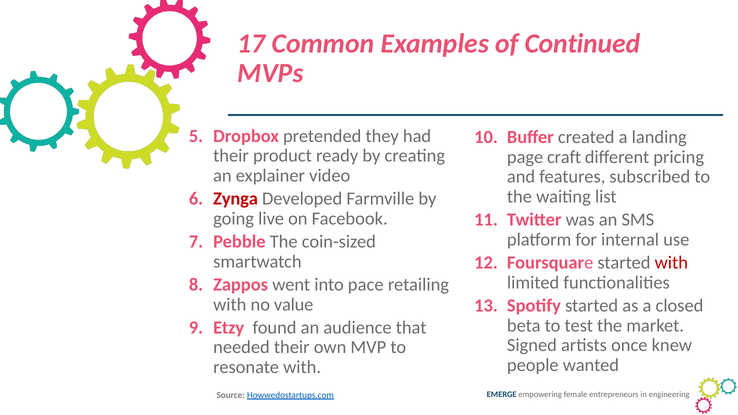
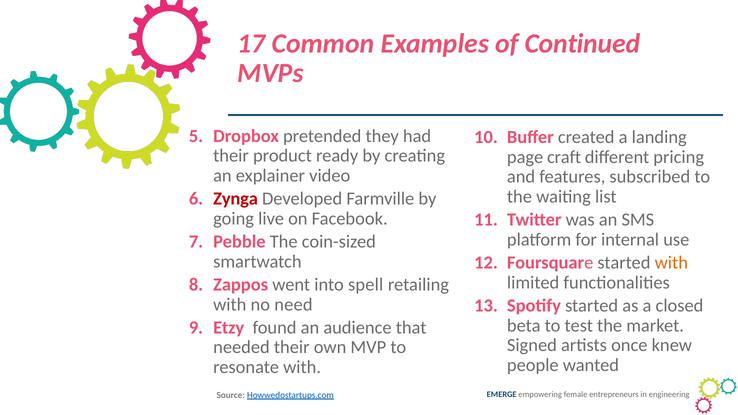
with colour: red -> orange (671, 263)
pace: pace -> spell (366, 285)
value: value -> need (293, 305)
